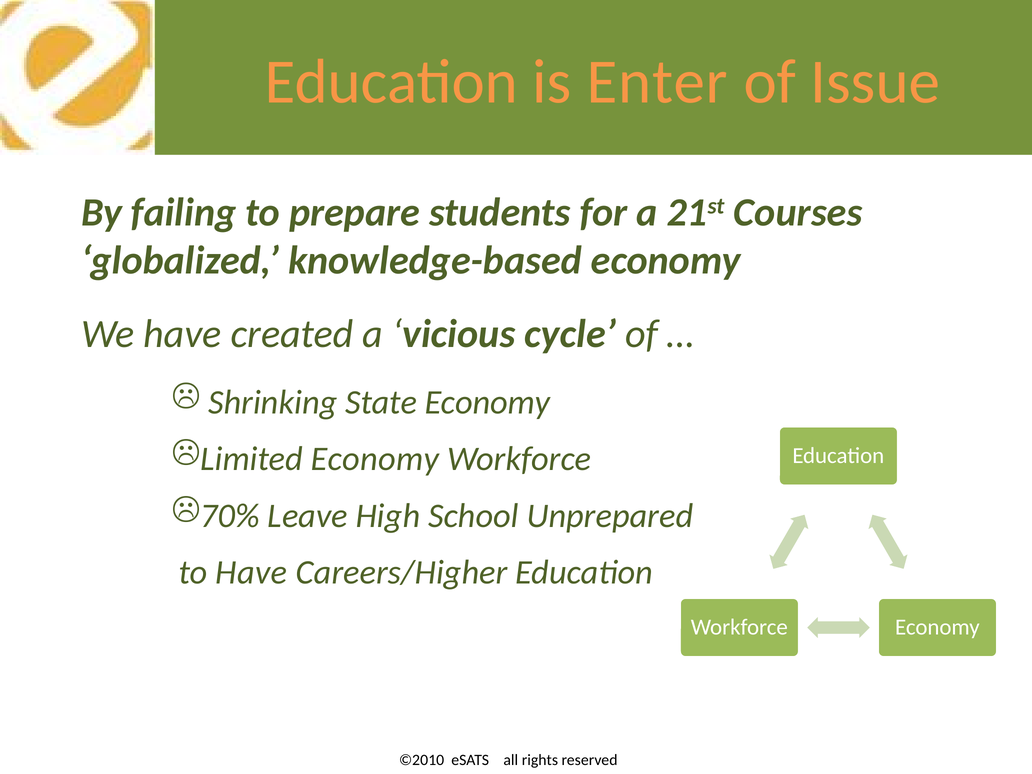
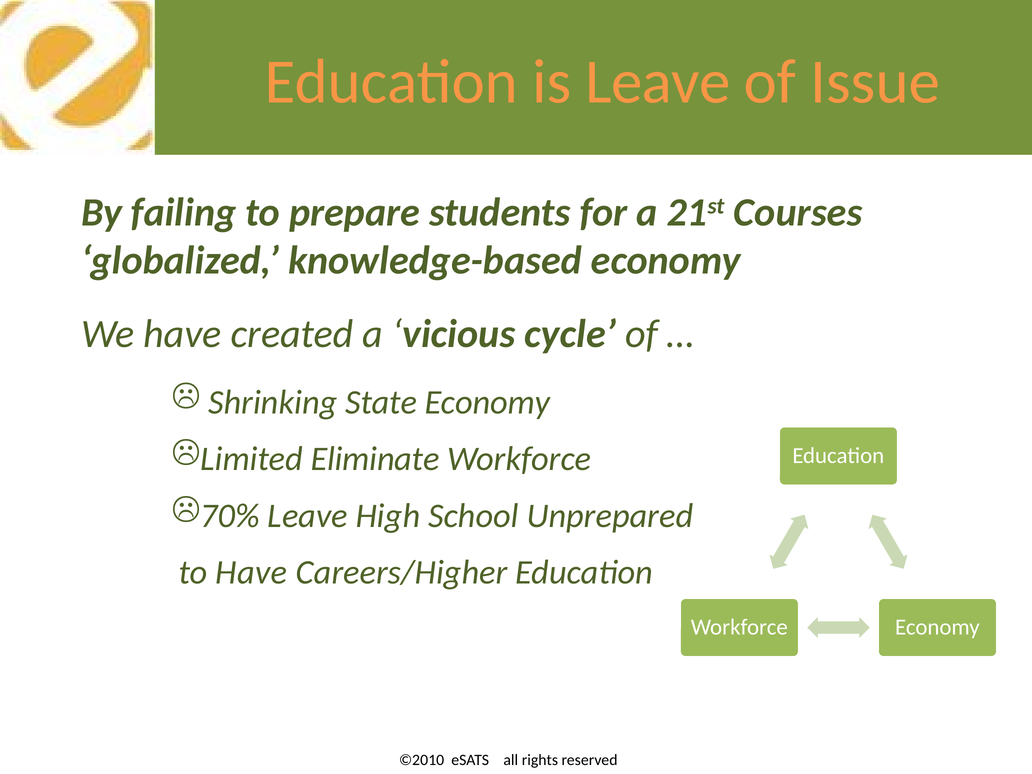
is Enter: Enter -> Leave (658, 82)
Limited Economy: Economy -> Eliminate (375, 459)
